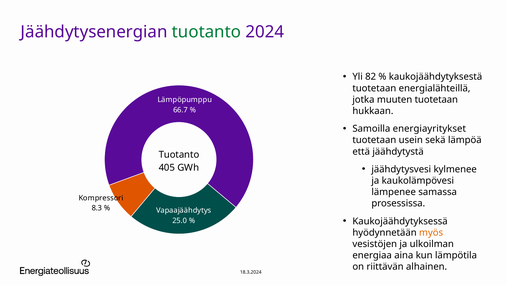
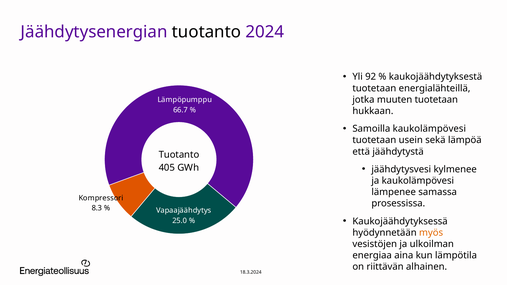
tuotanto colour: green -> black (206, 32)
82: 82 -> 92 (371, 77)
Samoilla energiayritykset: energiayritykset -> kaukolämpövesi (429, 129)
